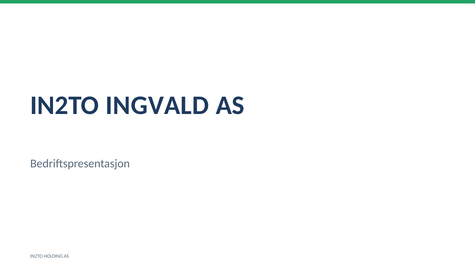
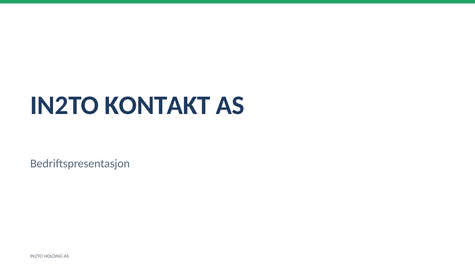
INGVALD: INGVALD -> KONTAKT (158, 105)
